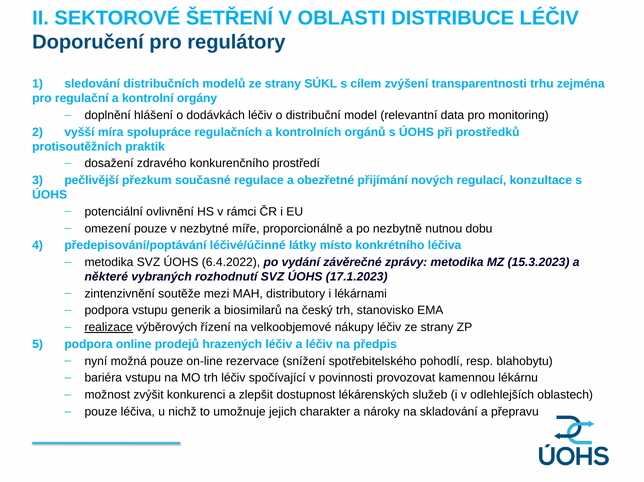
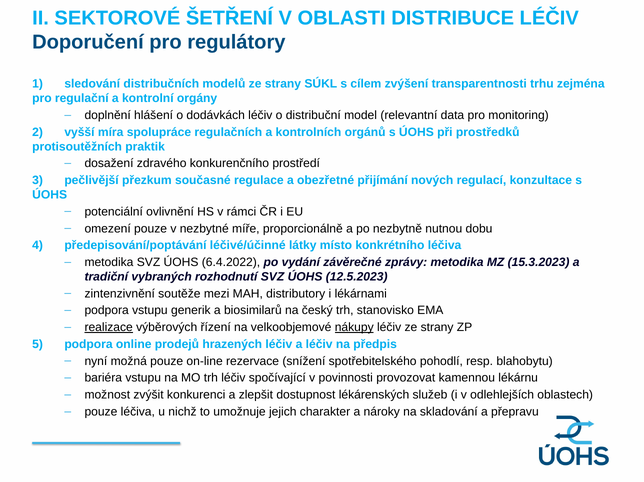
některé: některé -> tradiční (106, 277)
17.1.2023: 17.1.2023 -> 12.5.2023 (357, 277)
nákupy underline: none -> present (354, 328)
